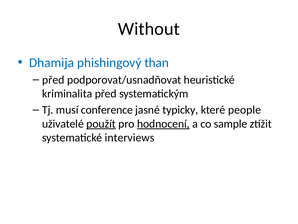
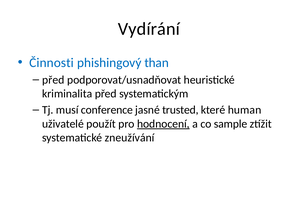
Without: Without -> Vydírání (149, 29)
Dhamija: Dhamija -> Činnosti (52, 63)
typicky: typicky -> trusted (180, 110)
people: people -> human (245, 110)
použít underline: present -> none (101, 124)
interviews: interviews -> zneužívání (130, 137)
